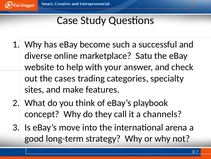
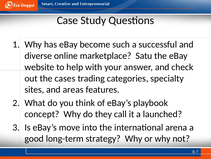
make: make -> areas (73, 89)
channels: channels -> launched (162, 114)
